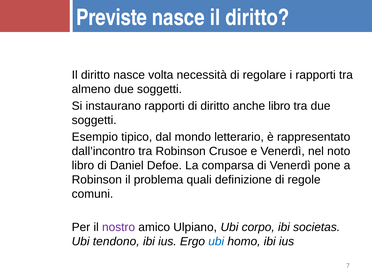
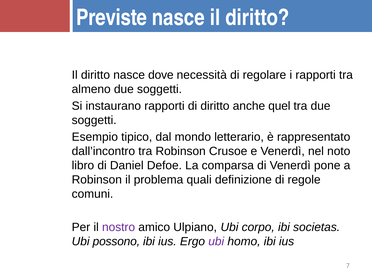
volta: volta -> dove (161, 75)
anche libro: libro -> quel (279, 106)
tendono: tendono -> possono (116, 242)
ubi colour: blue -> purple (216, 242)
